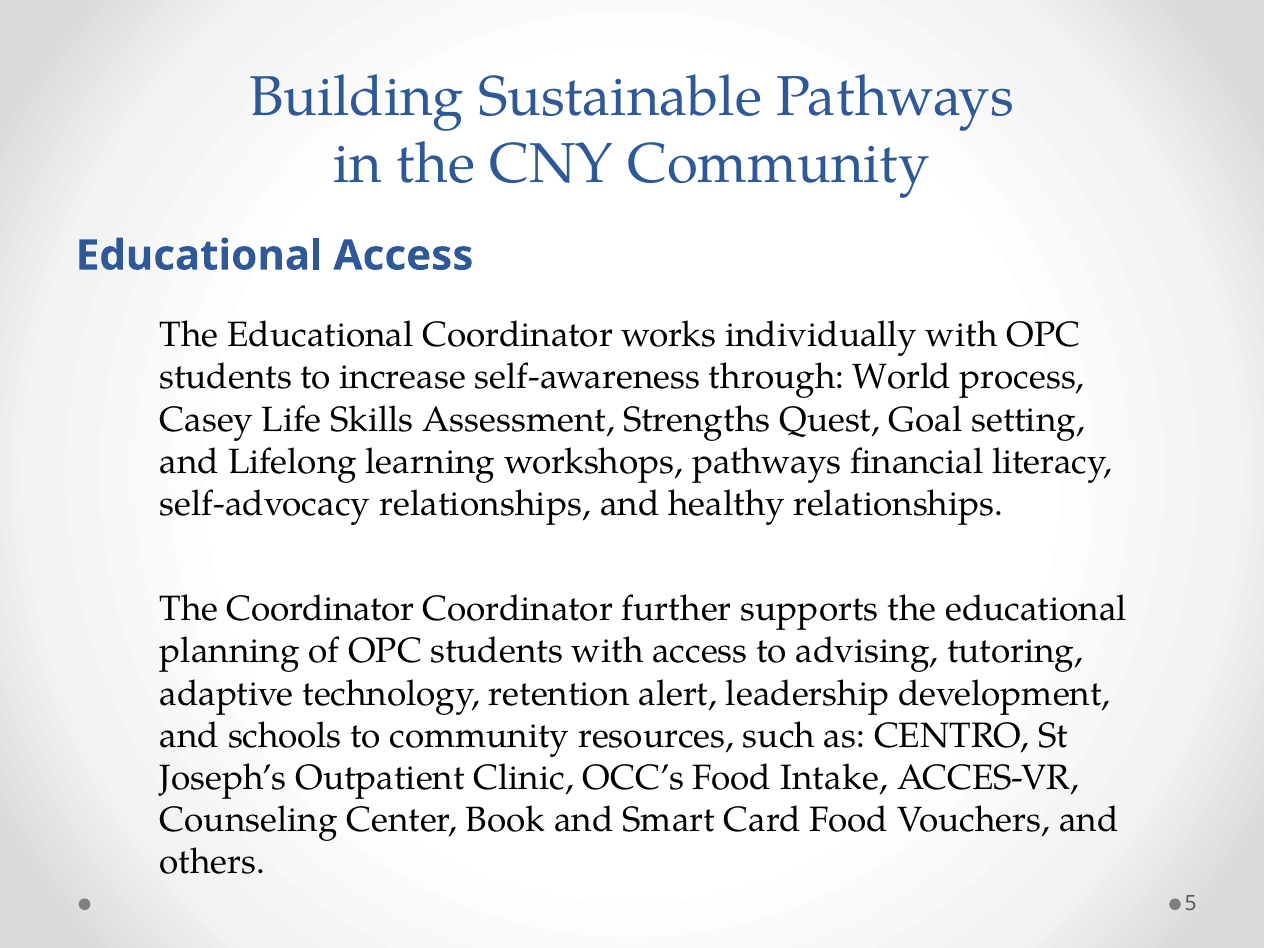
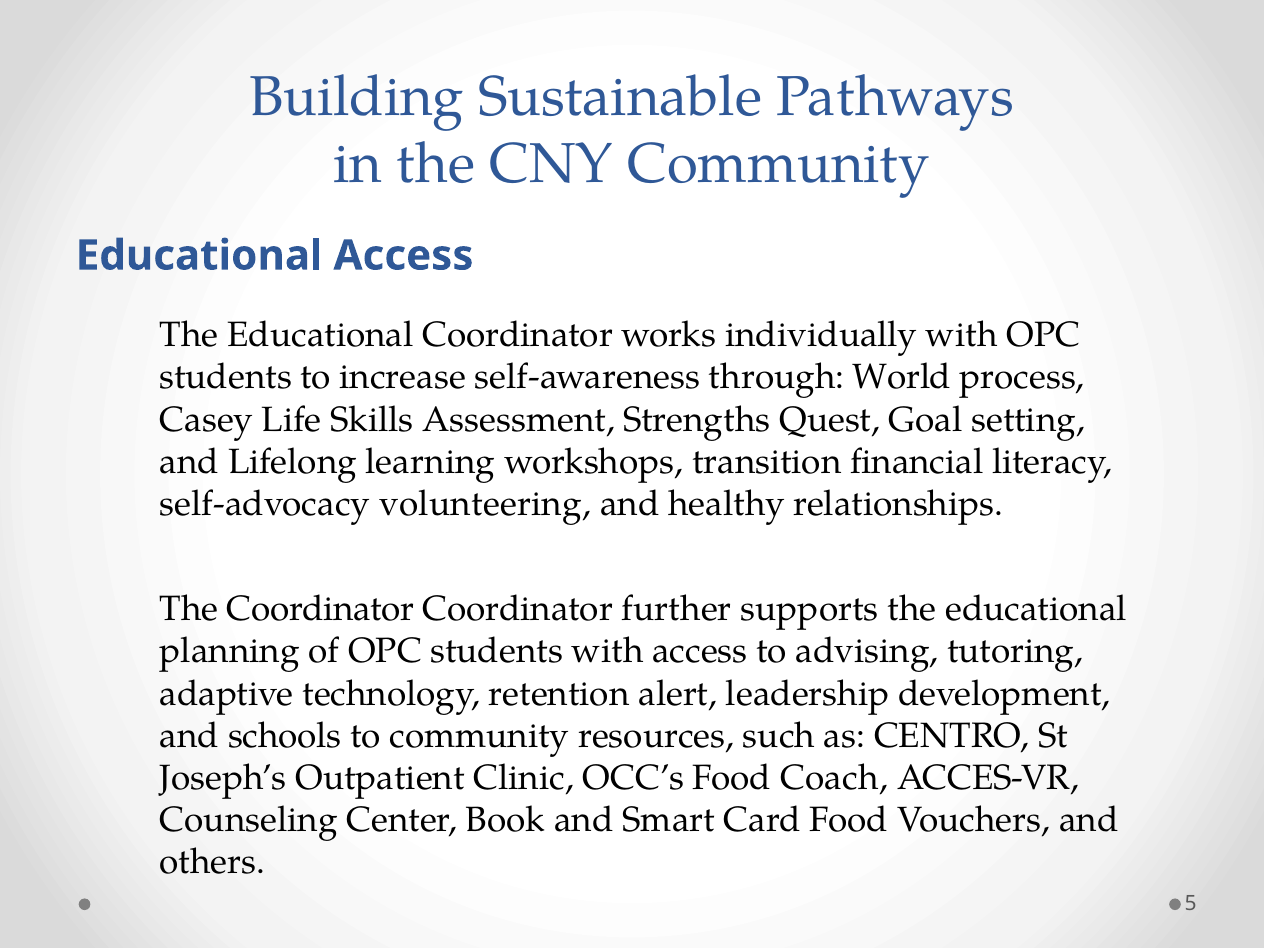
workshops pathways: pathways -> transition (767, 462)
self-advocacy relationships: relationships -> volunteering (485, 504)
Intake: Intake -> Coach (834, 778)
